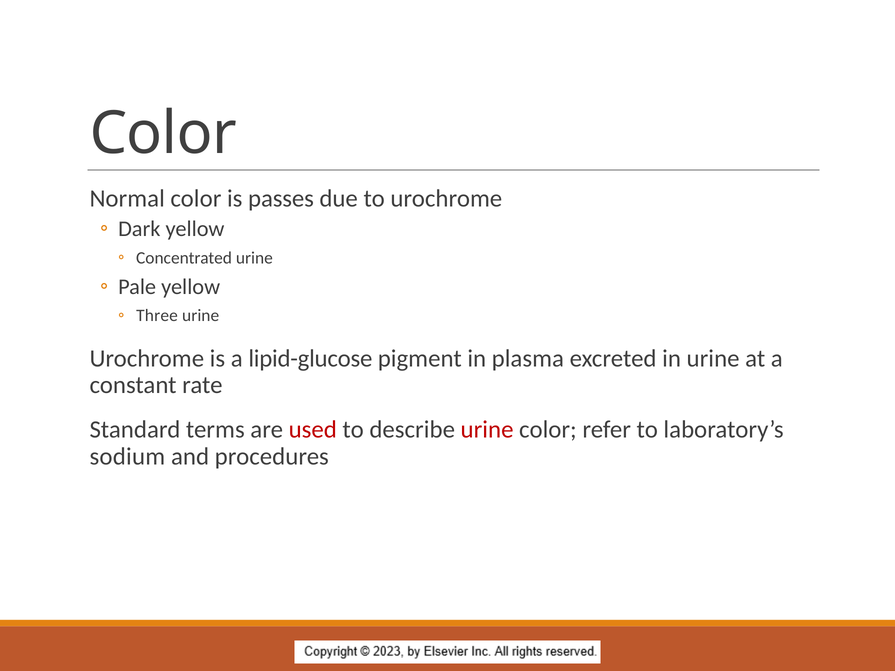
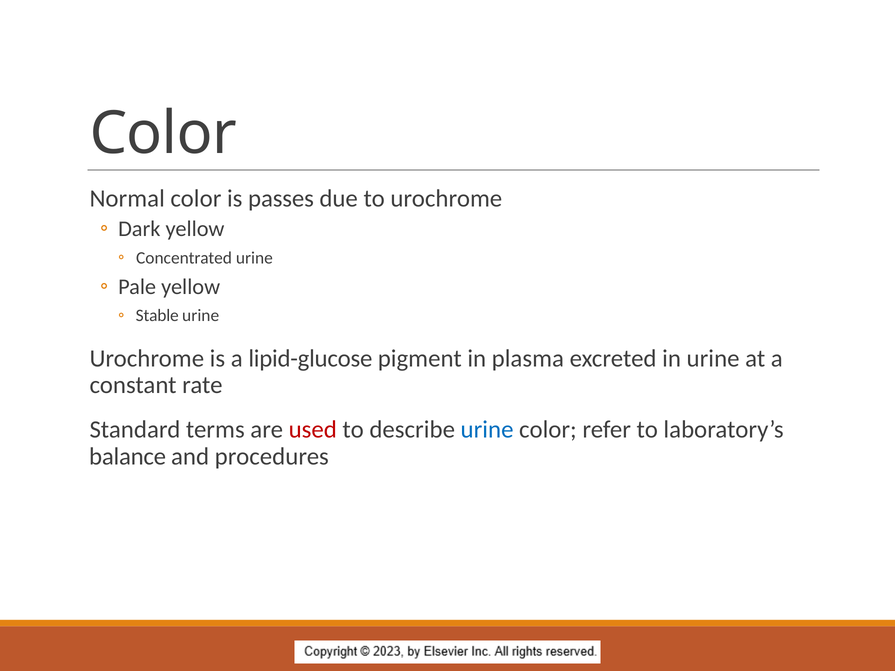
Three: Three -> Stable (157, 316)
urine colour: red -> blue (487, 430)
sodium: sodium -> balance (128, 456)
